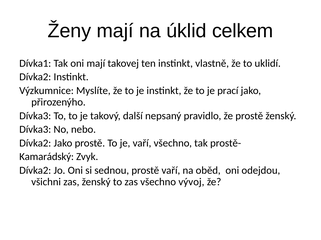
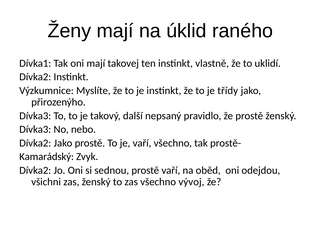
celkem: celkem -> raného (243, 31)
prací: prací -> třídy (228, 91)
